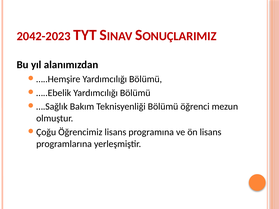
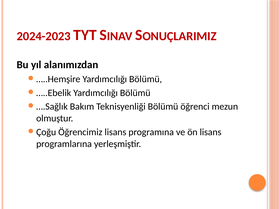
2042-2023: 2042-2023 -> 2024-2023 (44, 36)
